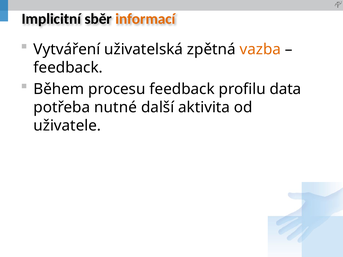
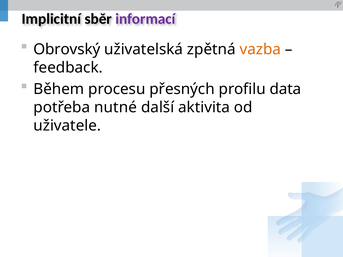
informací colour: orange -> purple (145, 19)
Vytváření: Vytváření -> Obrovský (67, 49)
procesu feedback: feedback -> přesných (182, 89)
